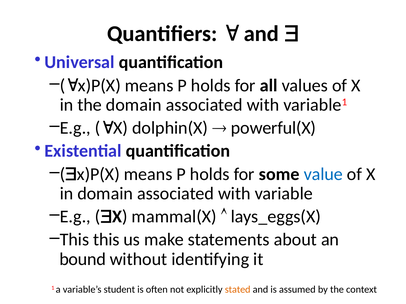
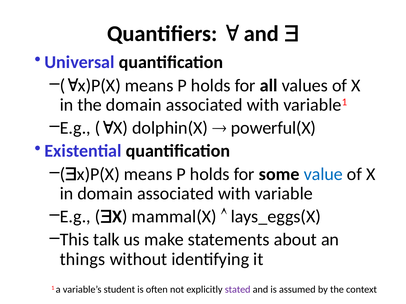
This this: this -> talk (106, 240)
bound: bound -> things (83, 260)
stated colour: orange -> purple (238, 290)
